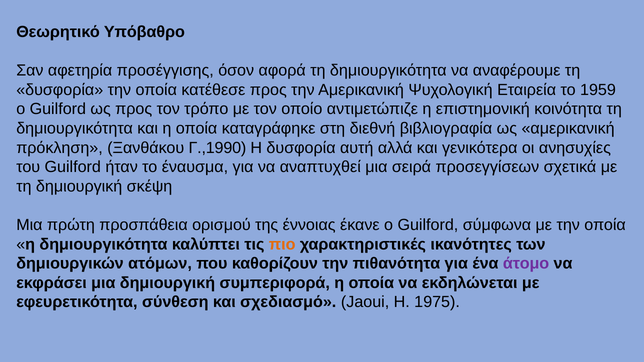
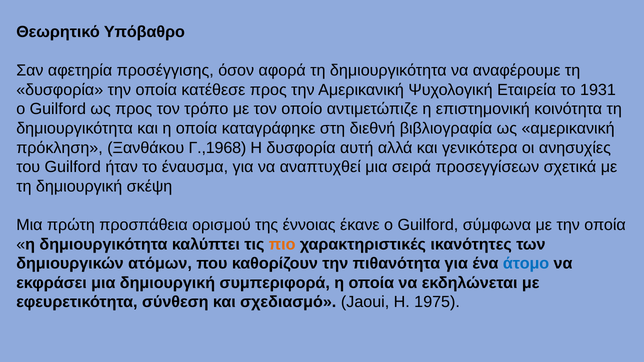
1959: 1959 -> 1931 (598, 90)
Γ.,1990: Γ.,1990 -> Γ.,1968 (217, 148)
άτομο colour: purple -> blue (526, 264)
